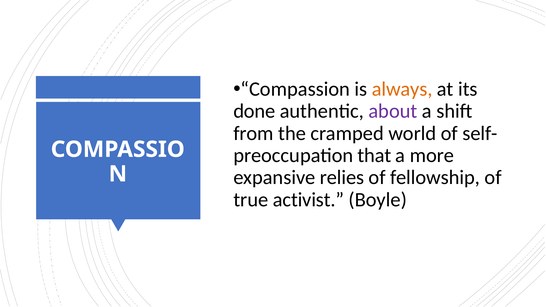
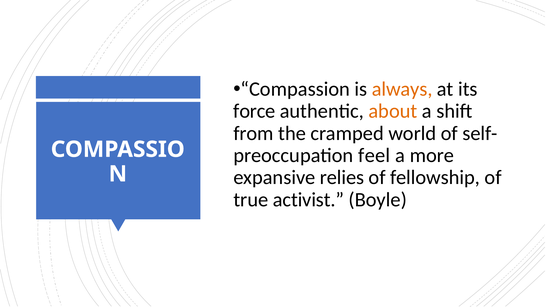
done: done -> force (254, 111)
about colour: purple -> orange (393, 111)
that: that -> feel (374, 155)
